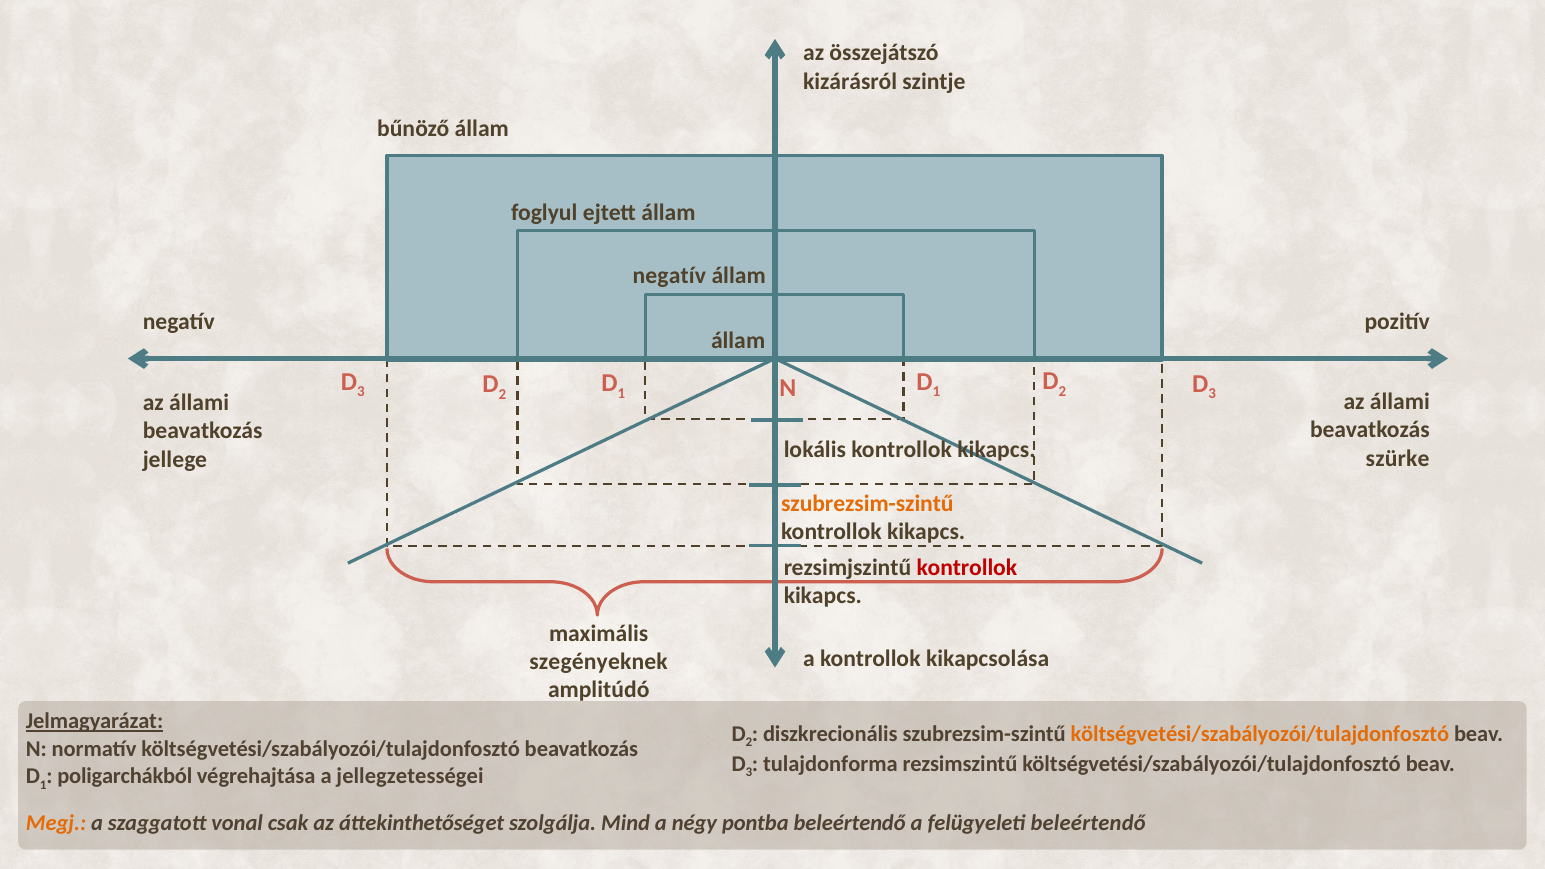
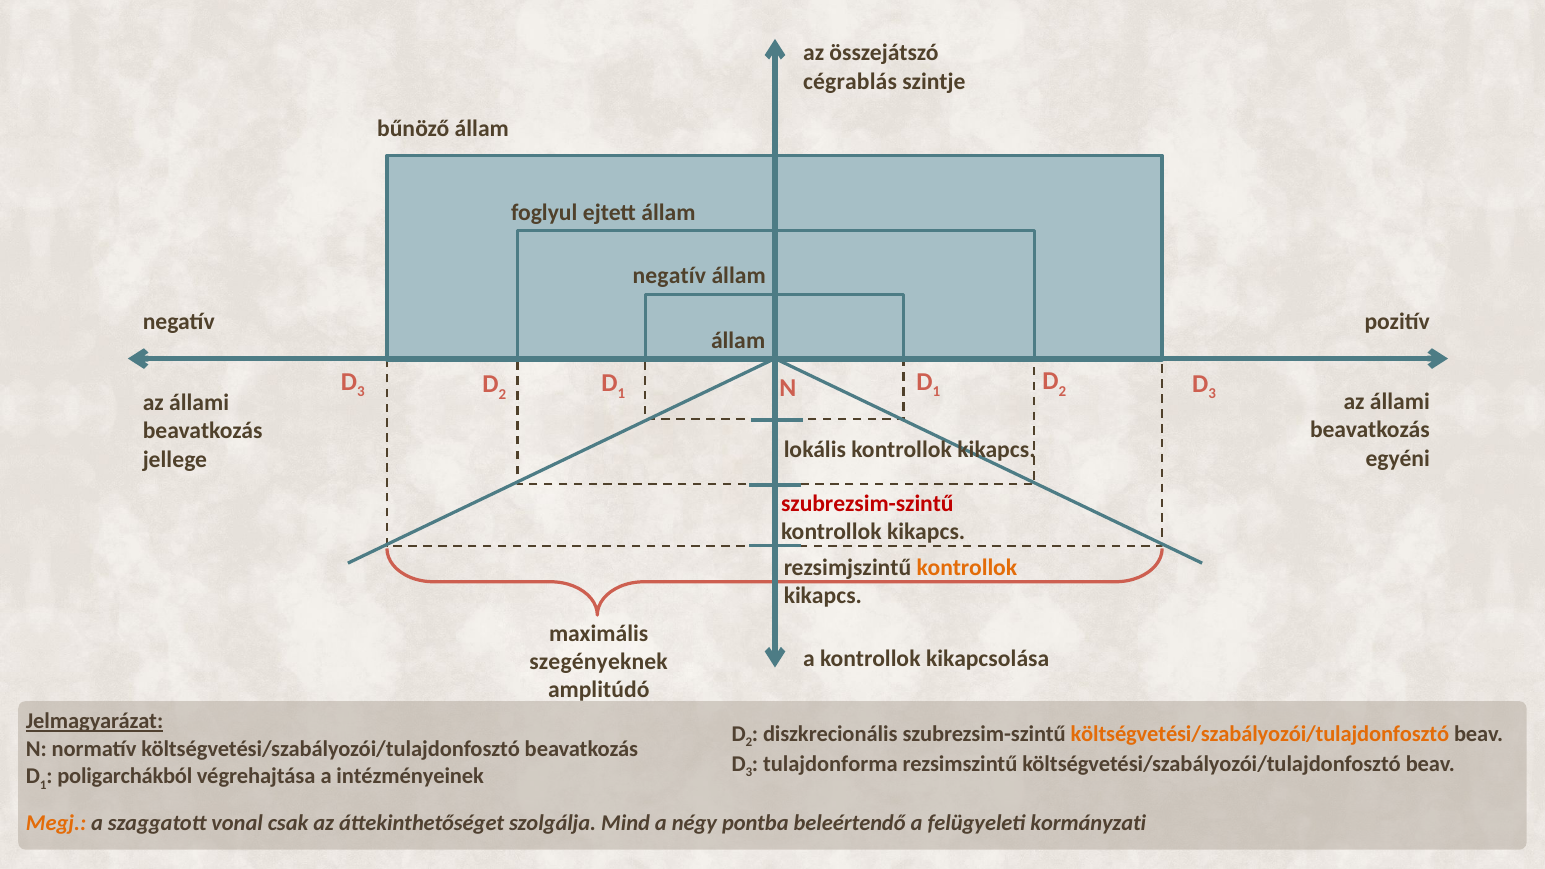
kizárásról: kizárásról -> cégrablás (850, 81)
szürke: szürke -> egyéni (1398, 458)
szubrezsim-szintű colour: orange -> red (867, 503)
kontrollok colour: red -> orange (967, 568)
jellegzetességei: jellegzetességei -> intézményeinek (410, 776)
felügyeleti beleértendő: beleértendő -> kormányzati (1088, 823)
